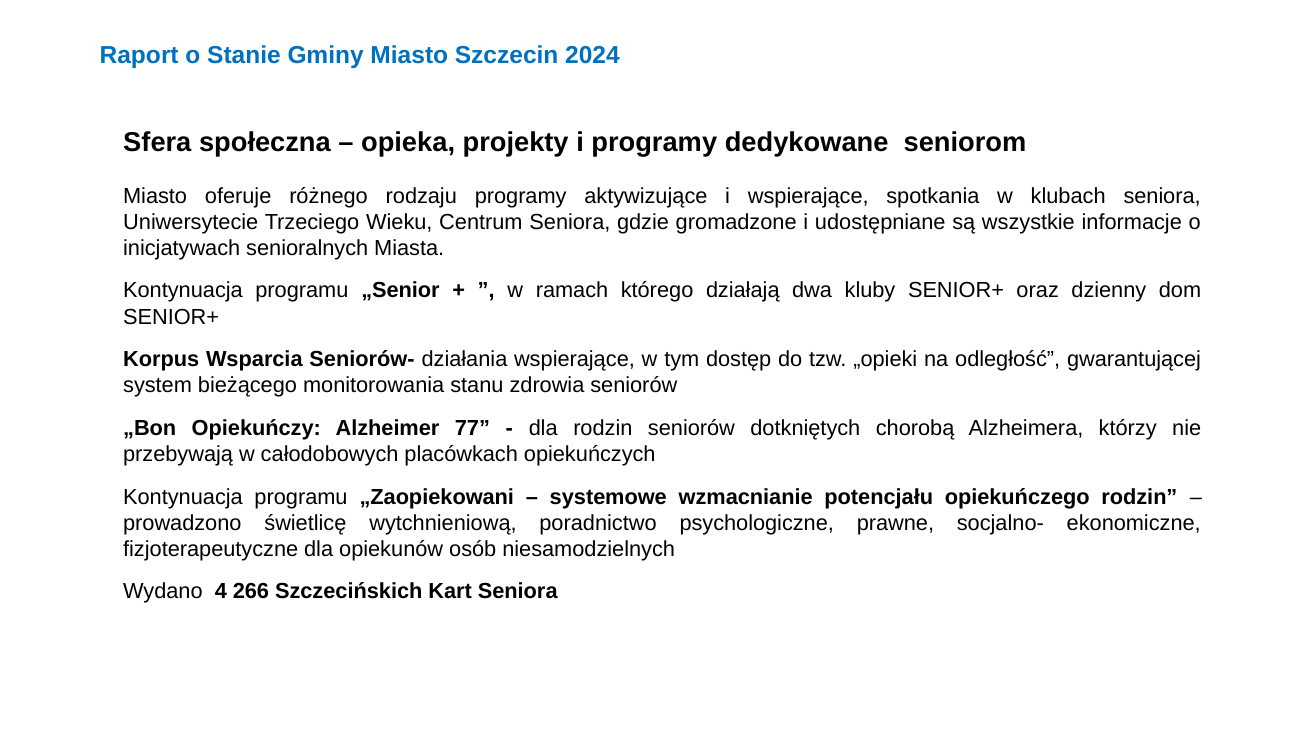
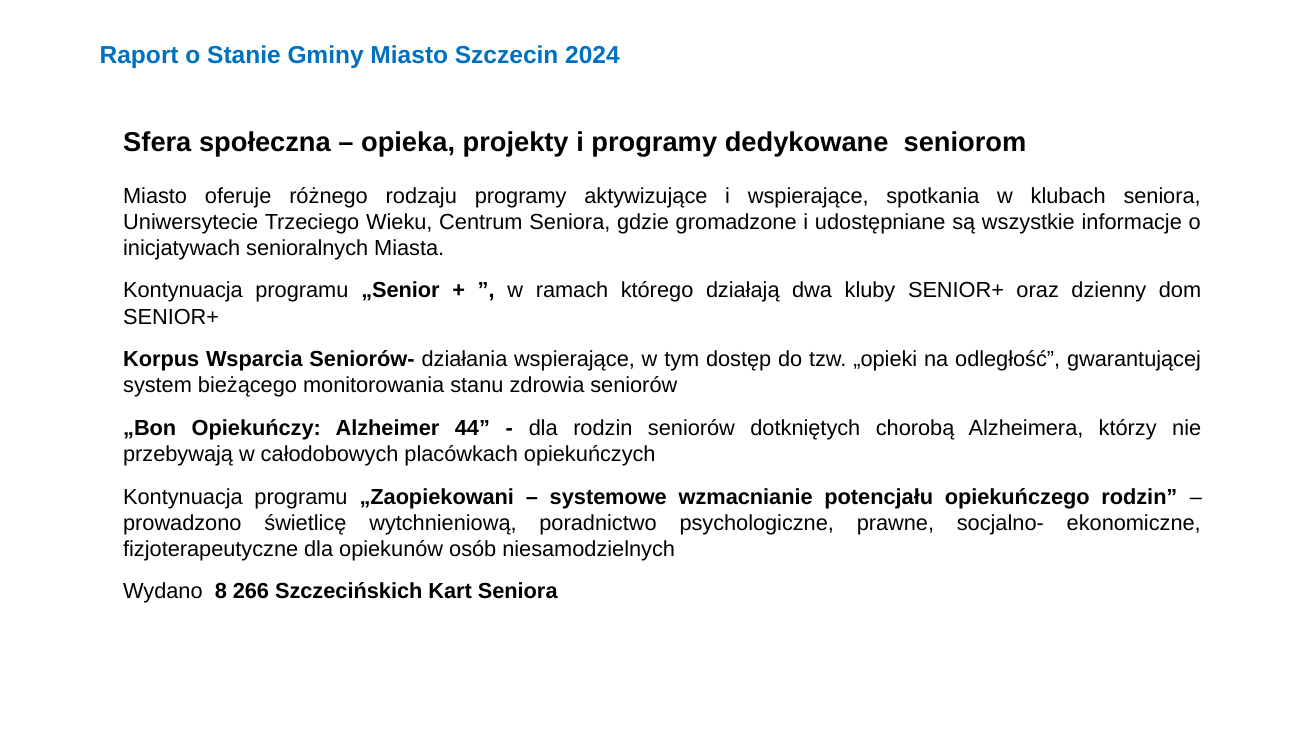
77: 77 -> 44 (472, 428)
4: 4 -> 8 (221, 592)
